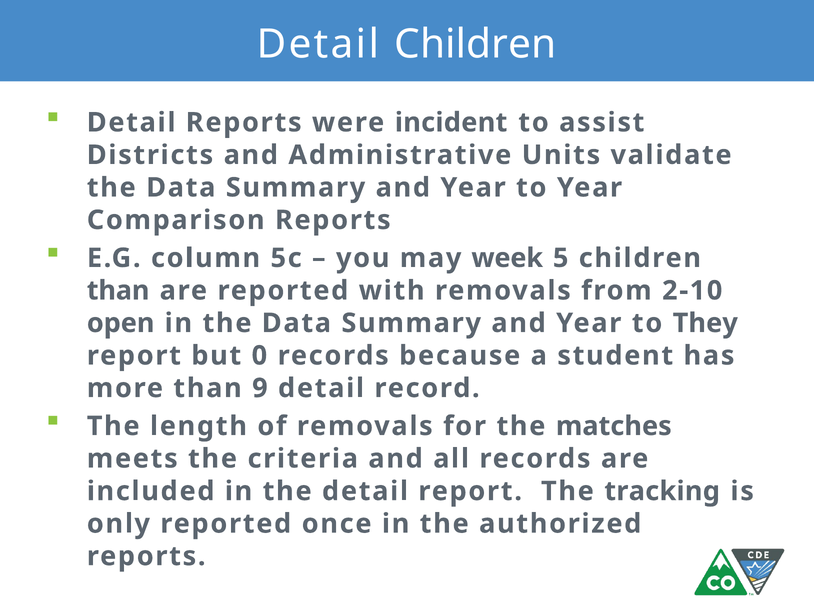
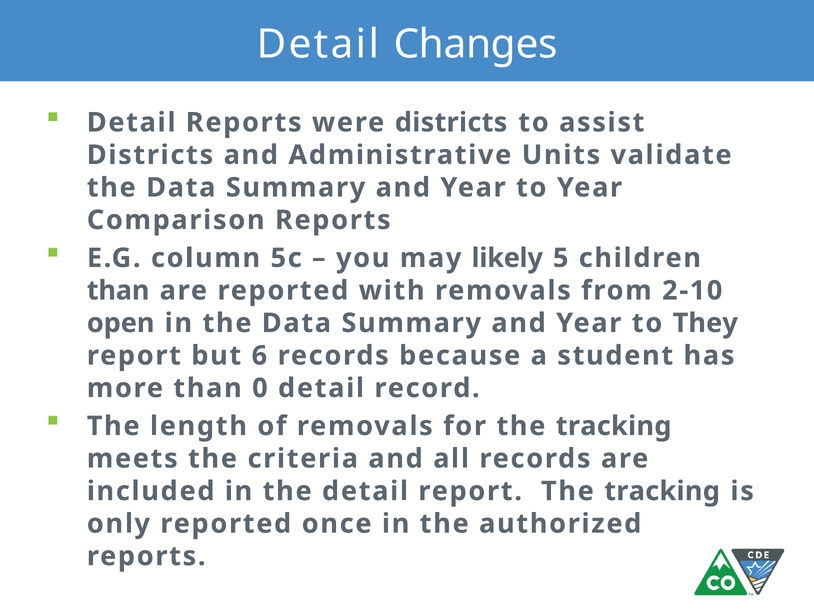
Detail Children: Children -> Changes (476, 44)
were incident: incident -> districts (451, 123)
week: week -> likely (507, 258)
0: 0 -> 6 (259, 356)
9: 9 -> 0 (260, 388)
for the matches: matches -> tracking (614, 426)
